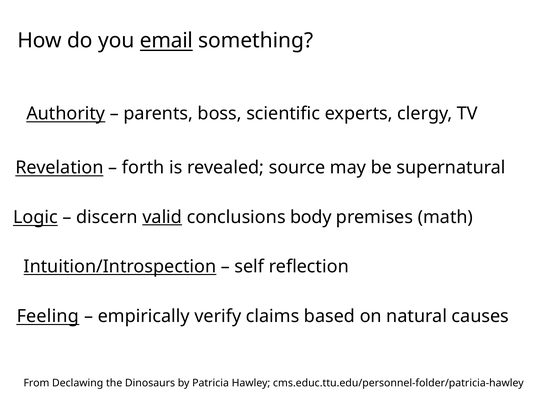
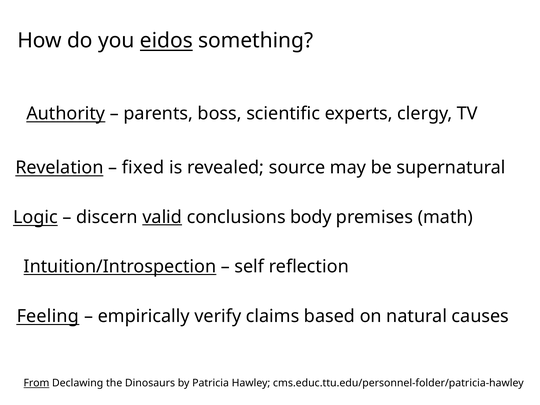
email: email -> eidos (166, 41)
forth: forth -> fixed (143, 168)
From underline: none -> present (36, 383)
